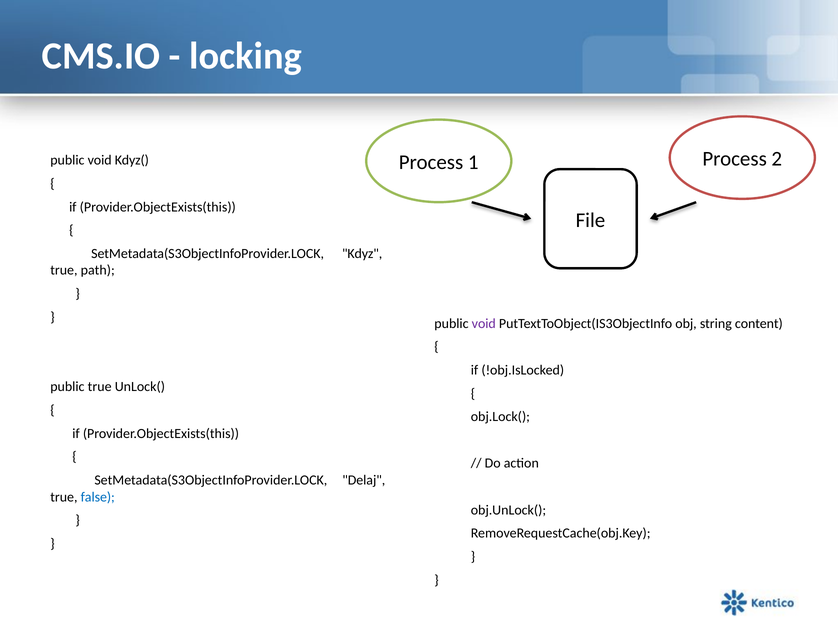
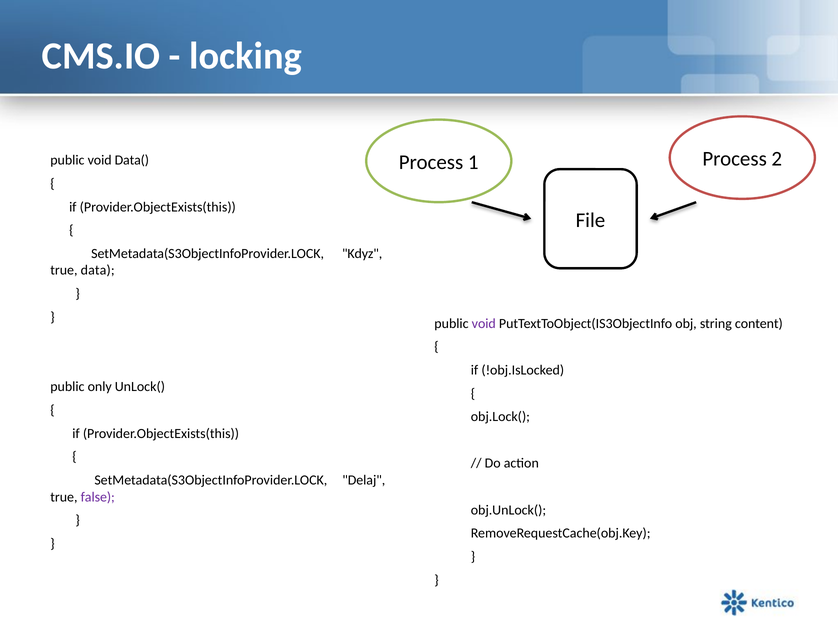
Kdyz(: Kdyz( -> Data( (132, 160)
path: path -> data (98, 270)
public true: true -> only (100, 387)
false colour: blue -> purple (98, 497)
